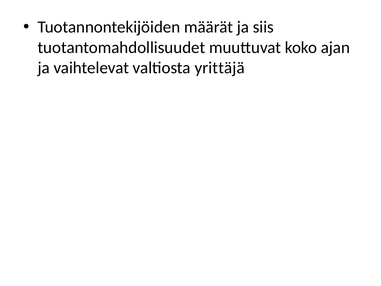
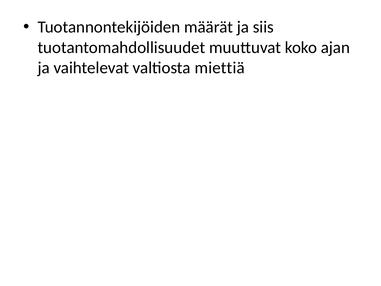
yrittäjä: yrittäjä -> miettiä (220, 68)
